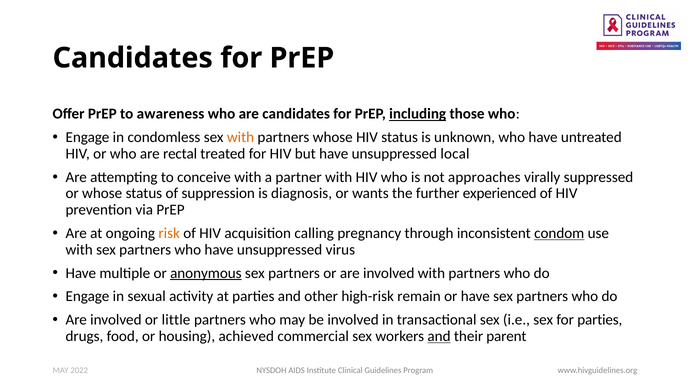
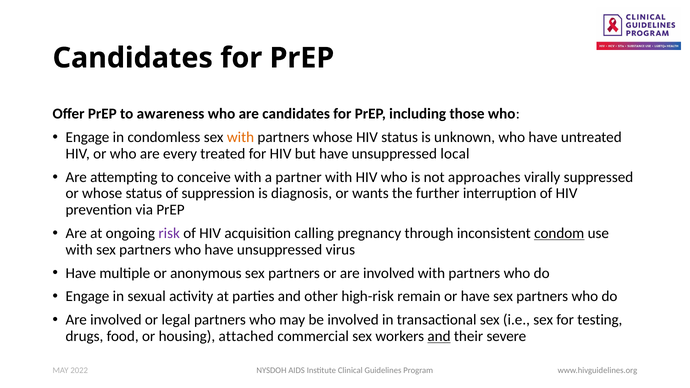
including underline: present -> none (418, 114)
rectal: rectal -> every (180, 154)
experienced: experienced -> interruption (500, 194)
risk colour: orange -> purple (169, 233)
anonymous underline: present -> none (206, 273)
little: little -> legal (176, 320)
for parties: parties -> testing (600, 320)
achieved: achieved -> attached (246, 336)
parent: parent -> severe (506, 336)
